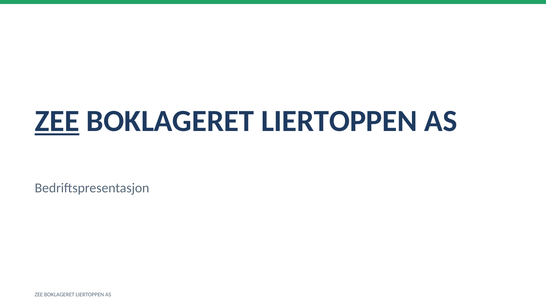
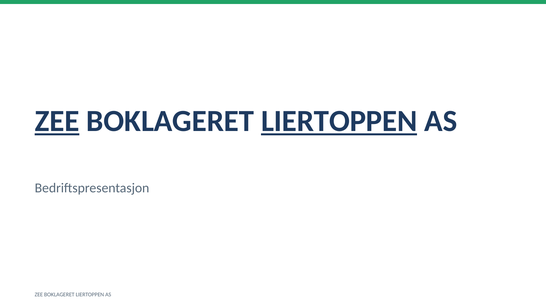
LIERTOPPEN underline: none -> present (339, 121)
